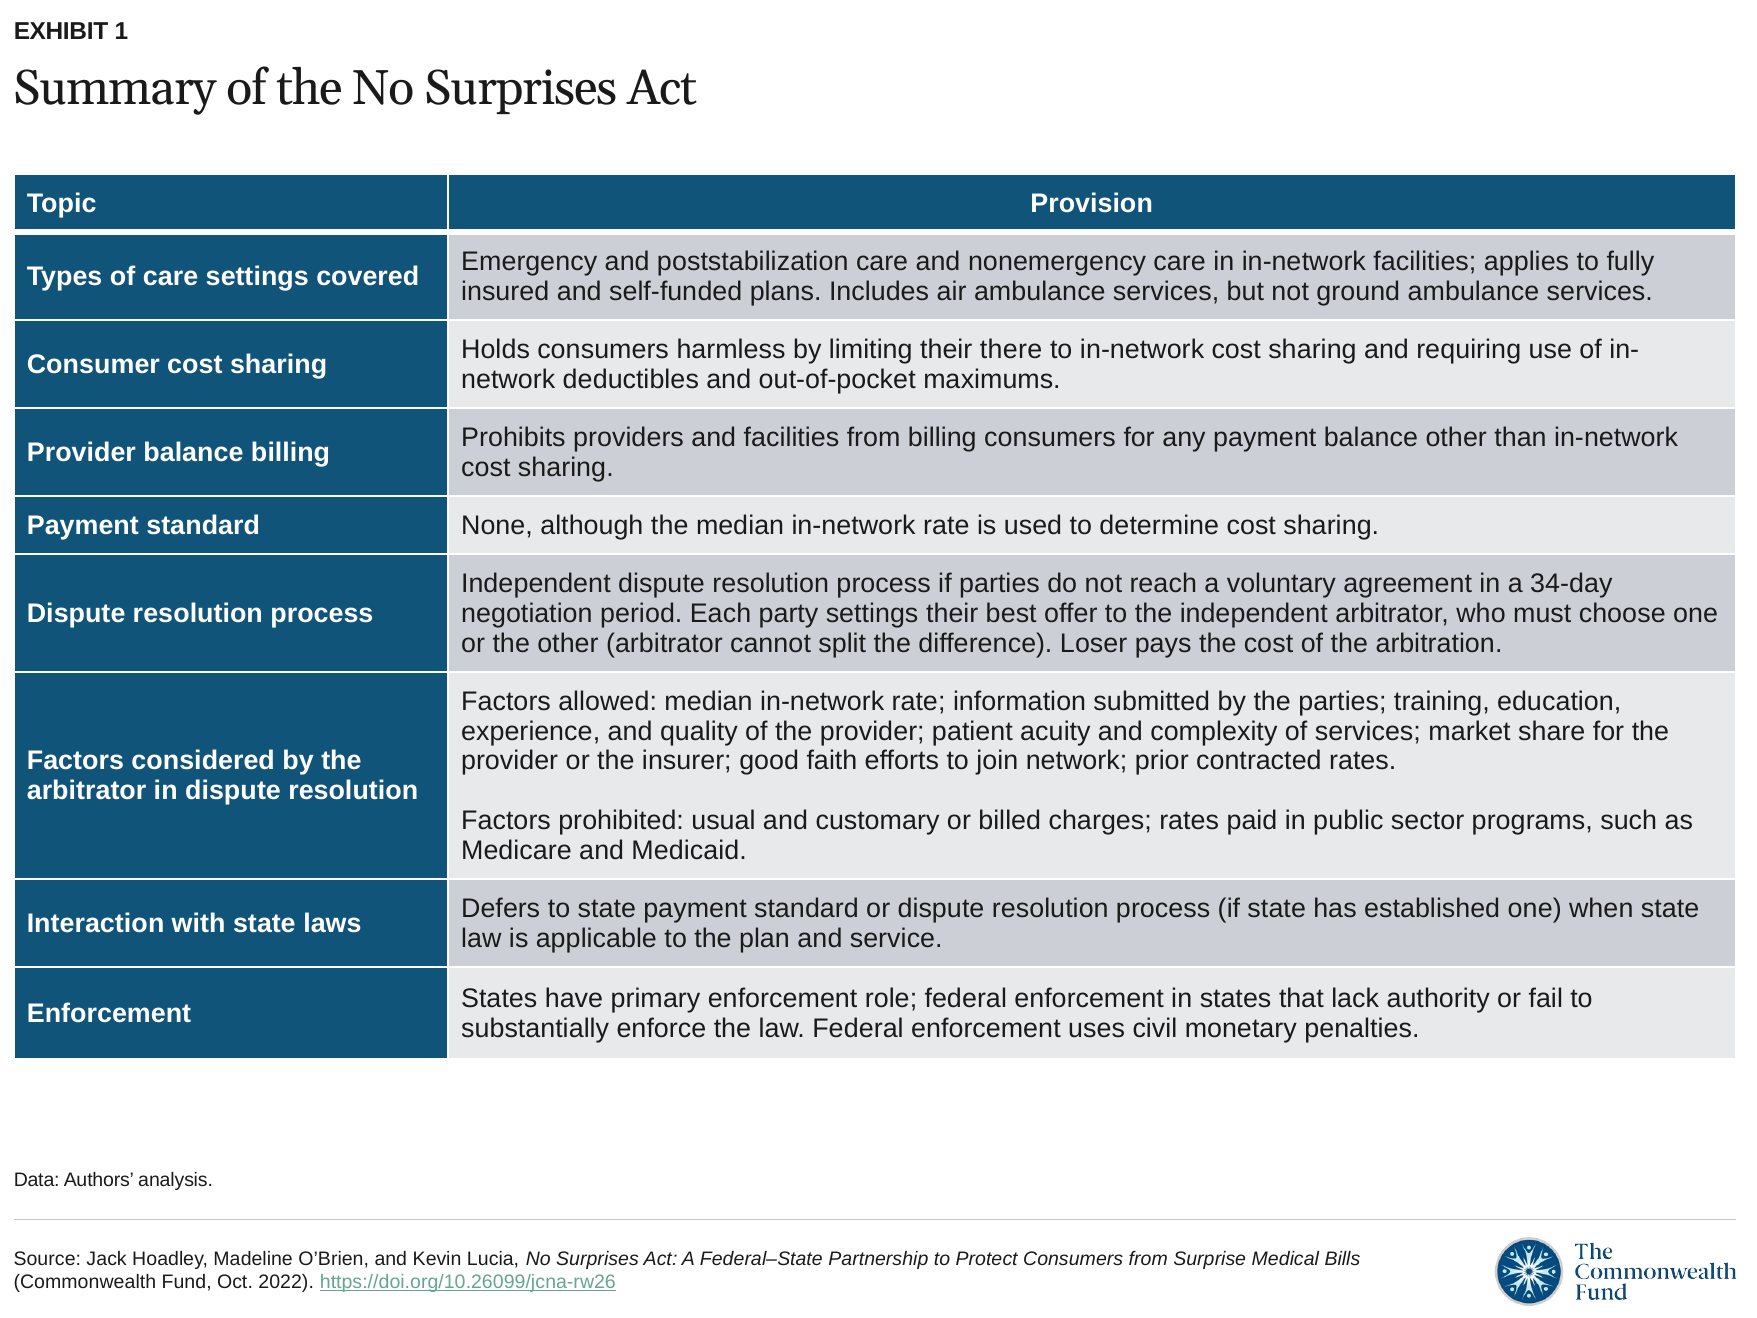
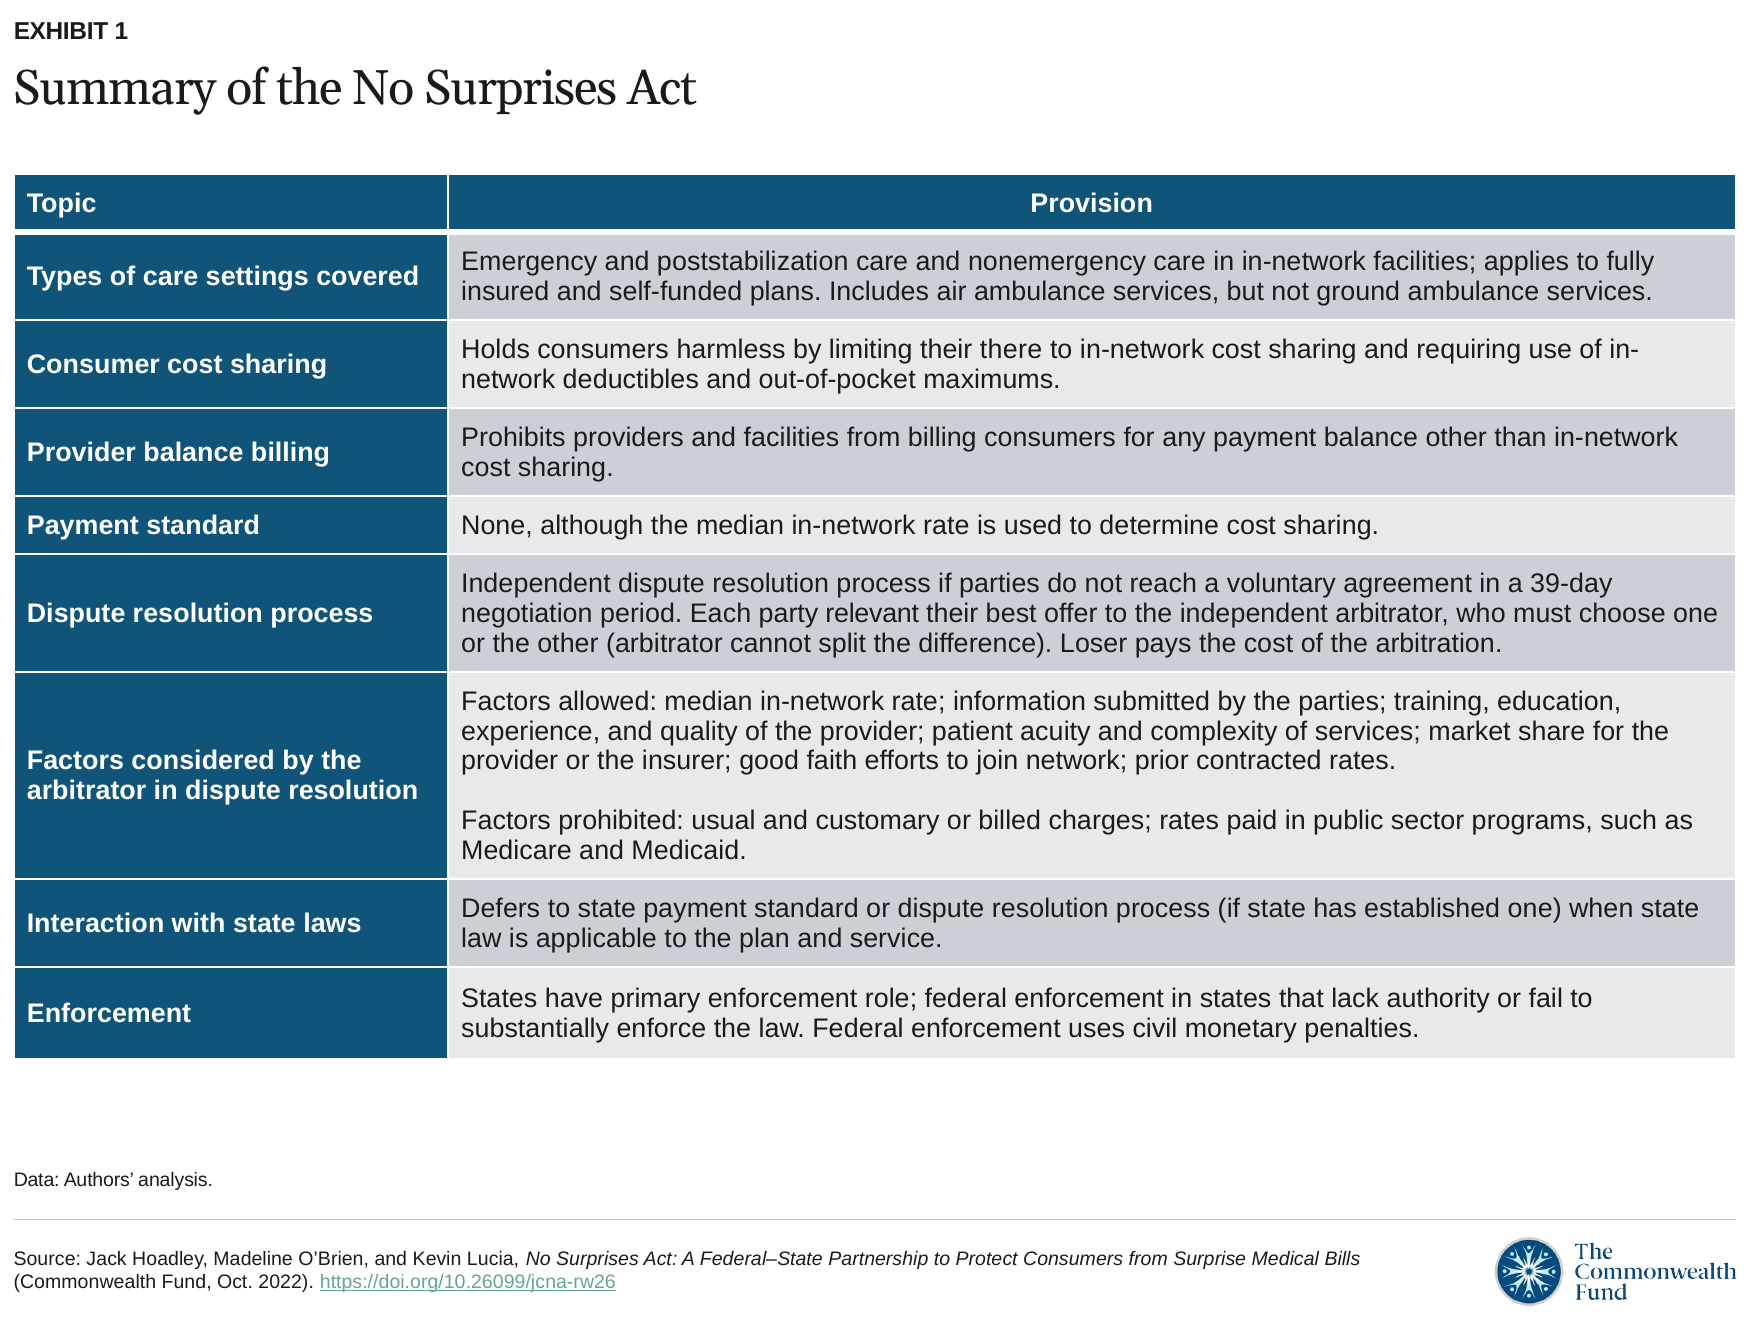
34-day: 34-day -> 39-day (1571, 583)
party settings: settings -> relevant (872, 613)
